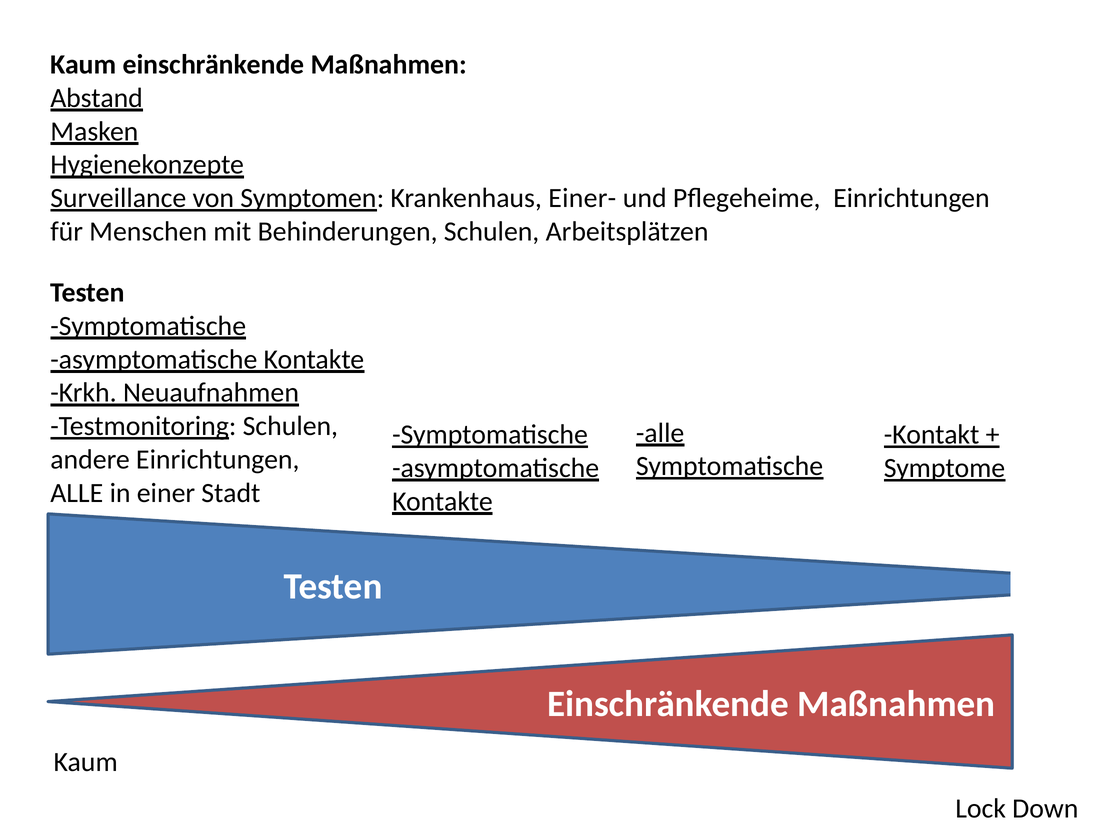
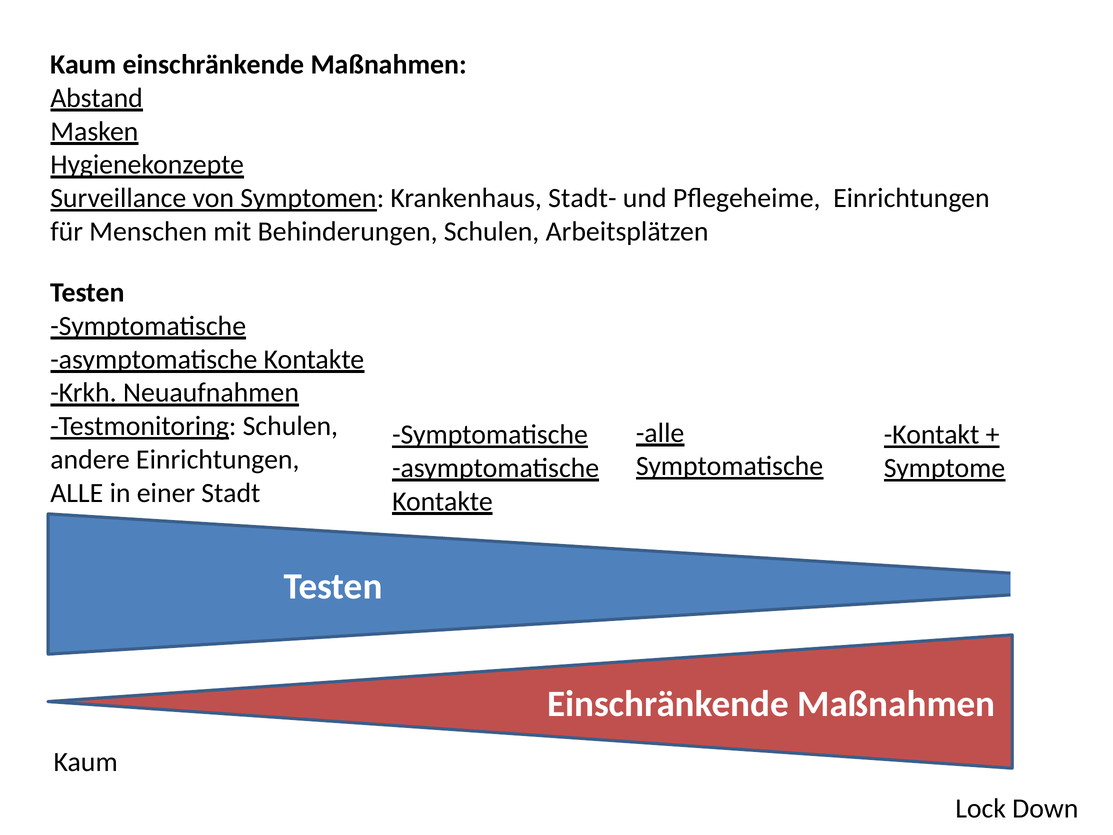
Einer-: Einer- -> Stadt- (582, 198)
